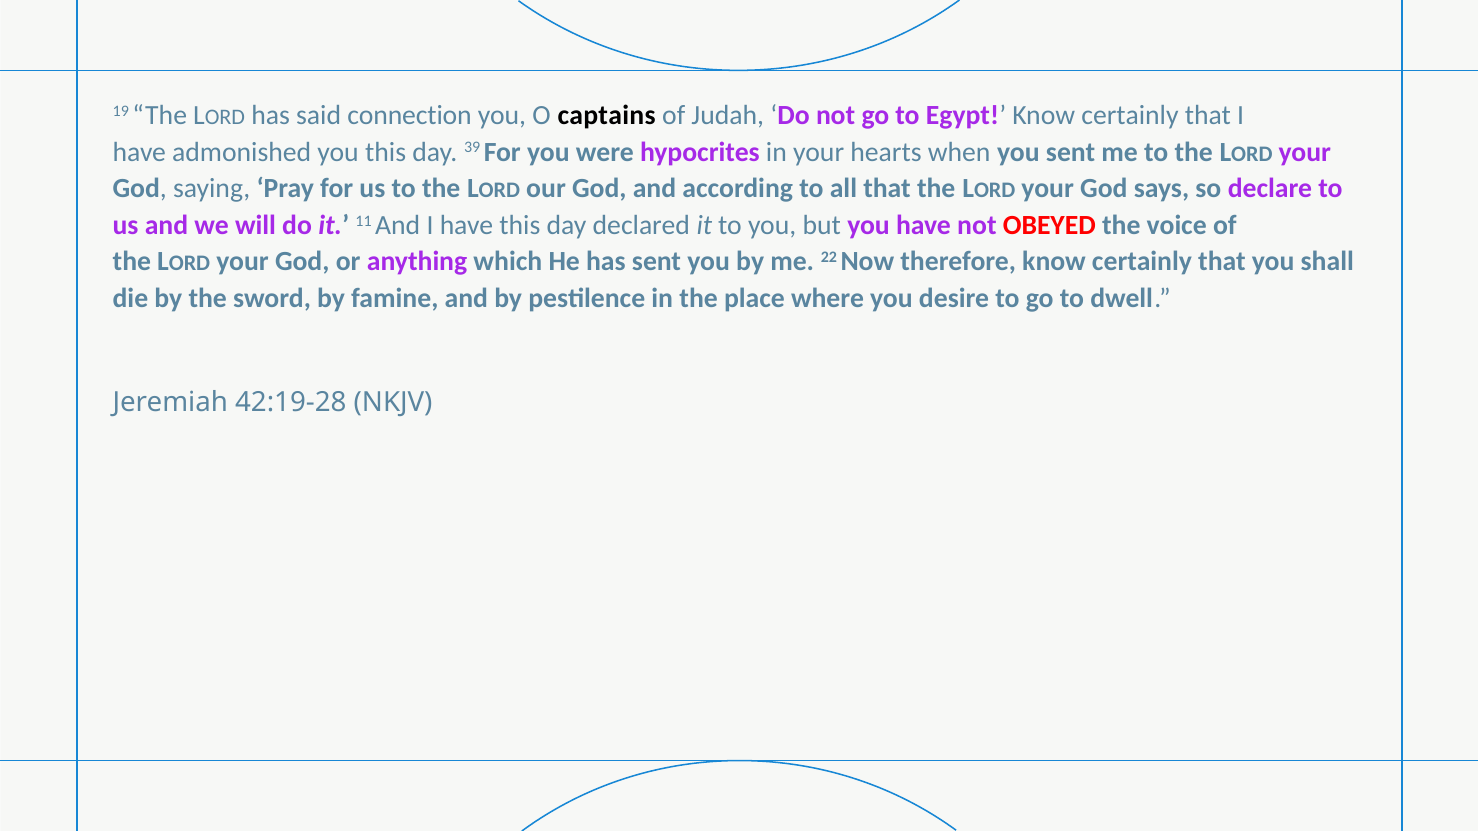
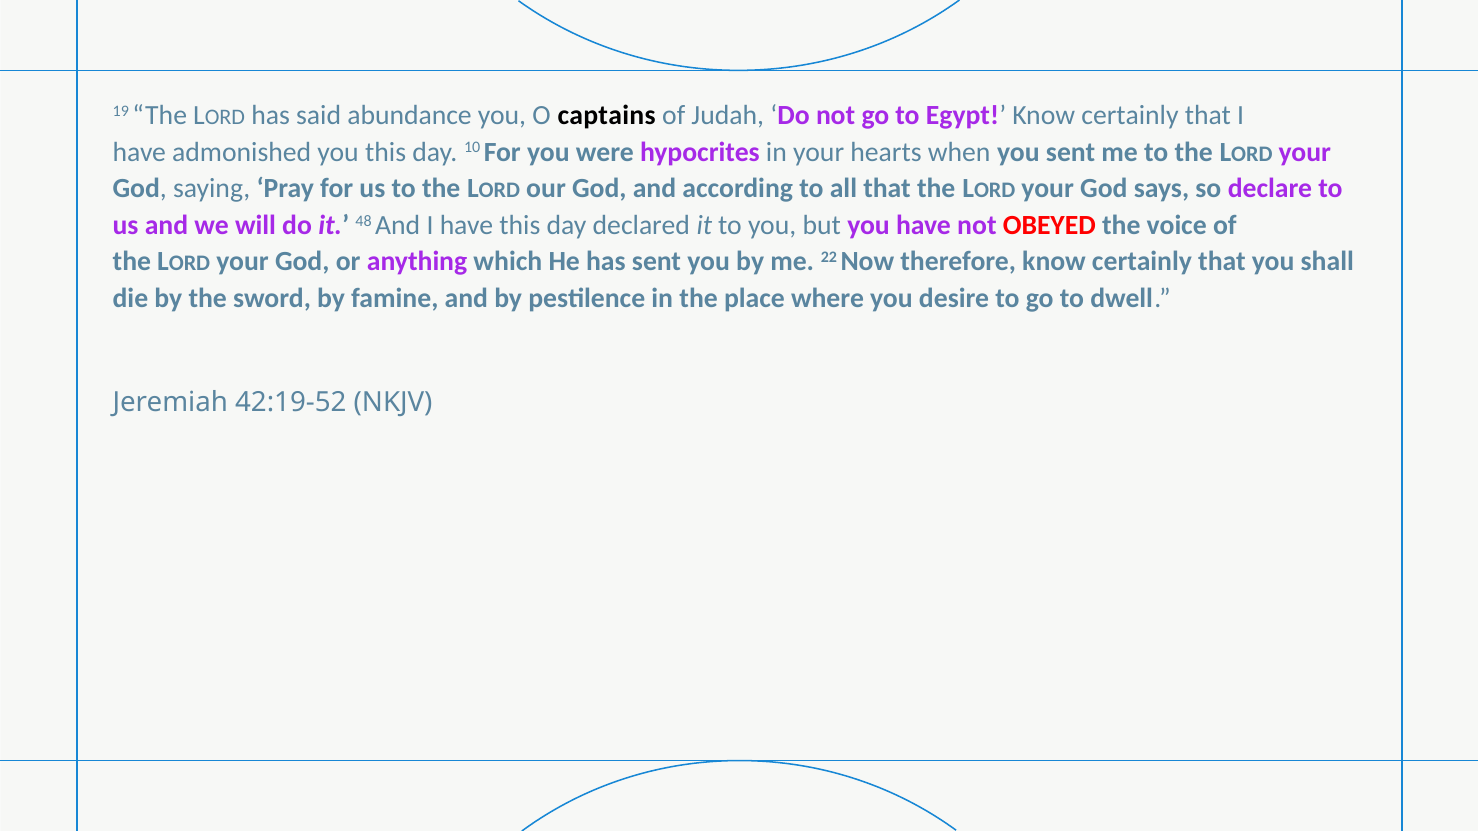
connection: connection -> abundance (410, 116)
39: 39 -> 10 (472, 148)
11: 11 -> 48 (364, 221)
42:19-28: 42:19-28 -> 42:19-52 (291, 402)
